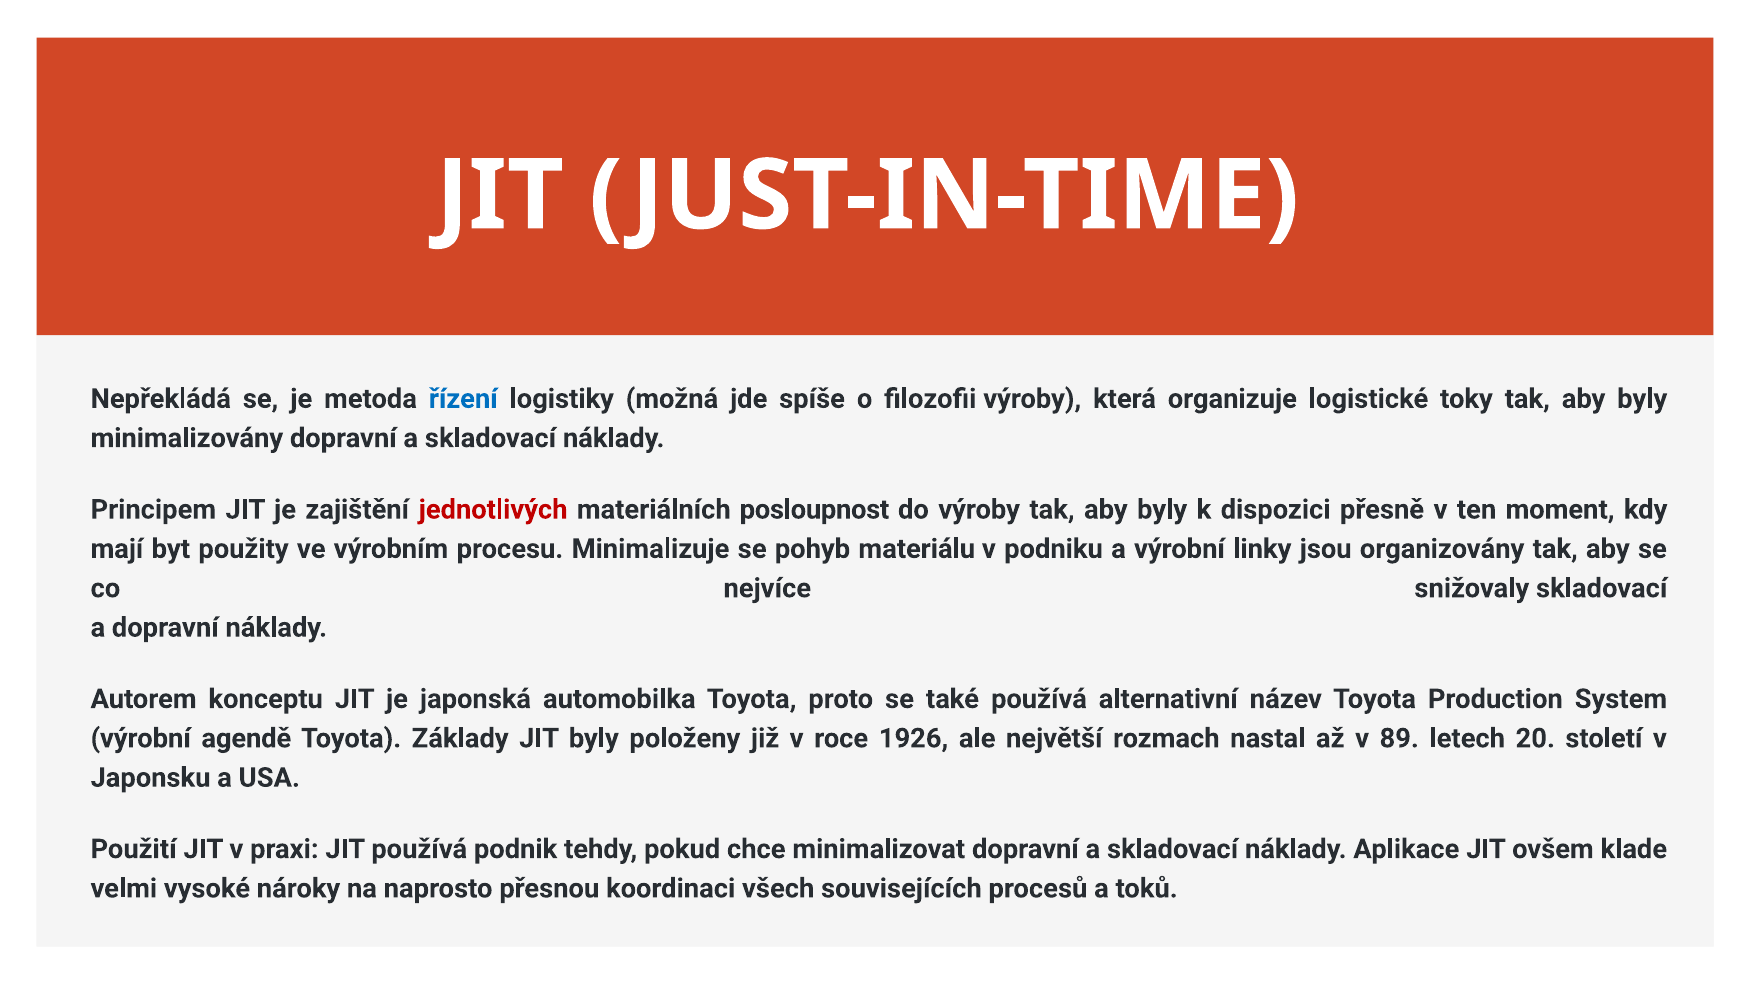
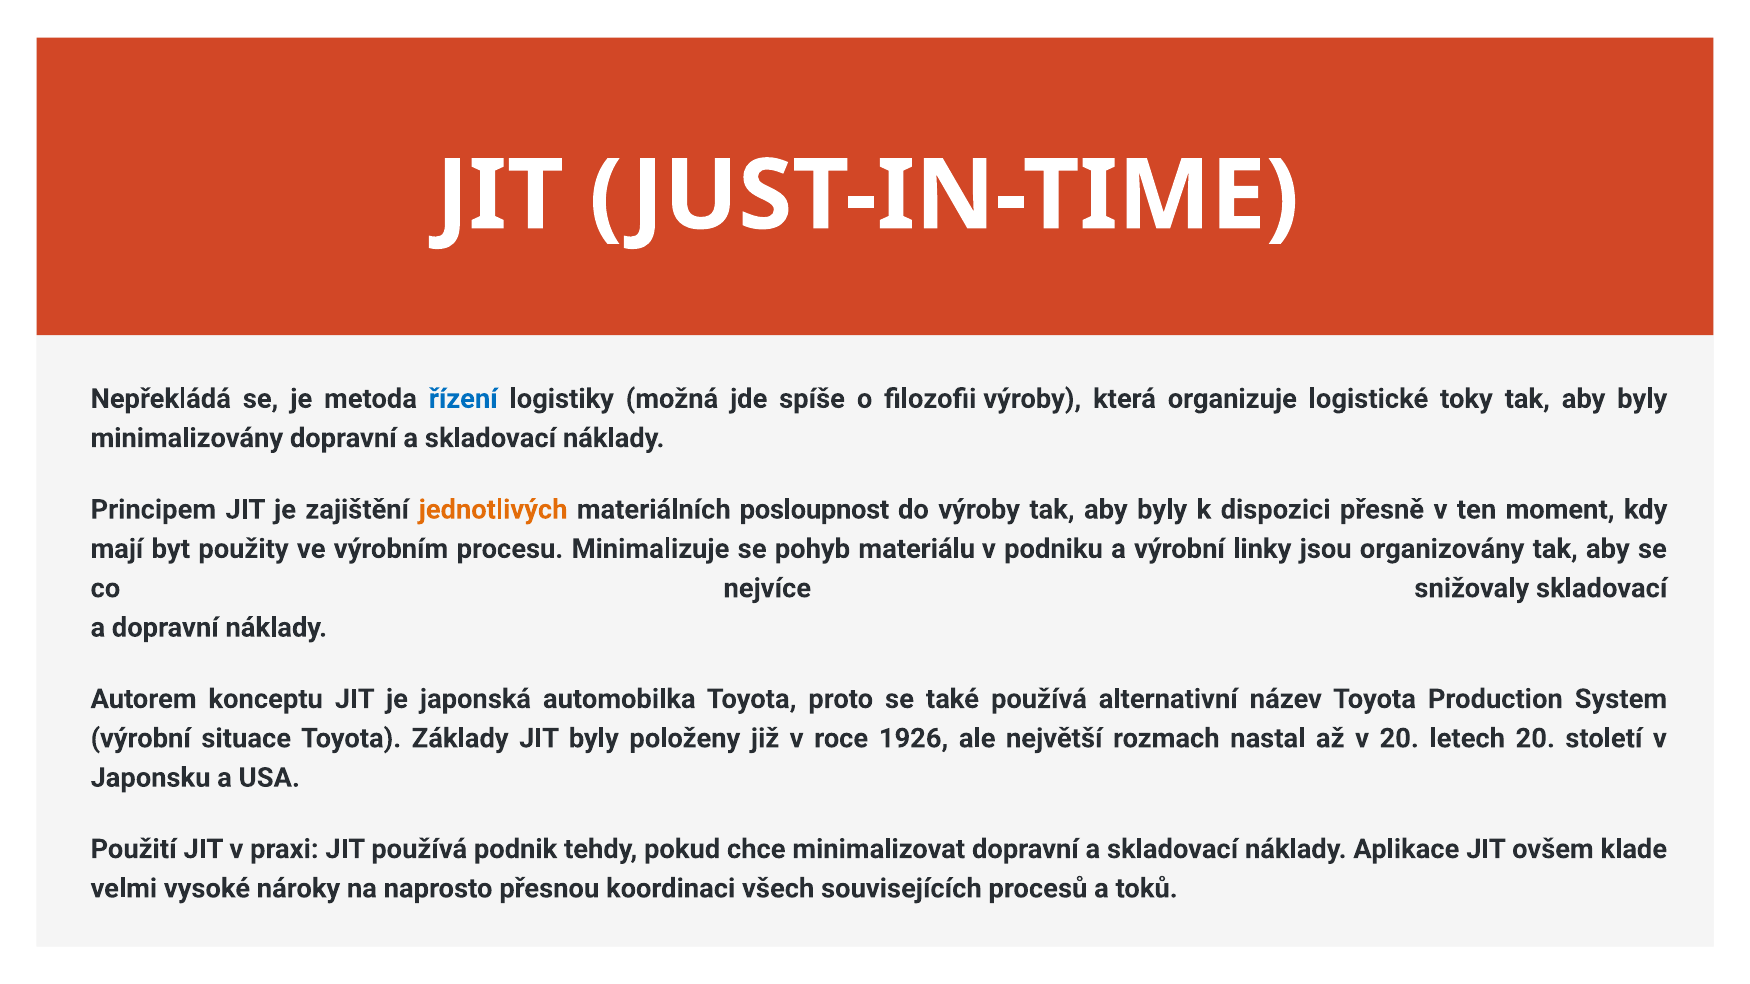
jednotlivých colour: red -> orange (493, 510)
agendě: agendě -> situace (246, 739)
v 89: 89 -> 20 (1399, 739)
